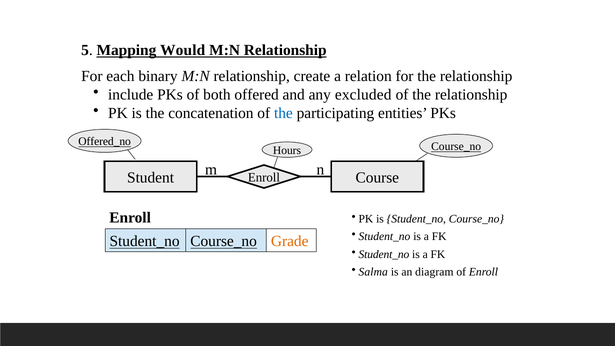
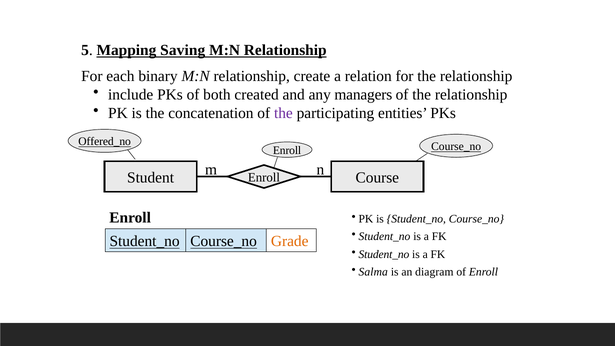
Would: Would -> Saving (183, 50)
offered: offered -> created (257, 95)
excluded: excluded -> managers (363, 95)
the colour: blue -> purple (283, 113)
Hours: Hours -> Enroll (287, 150)
